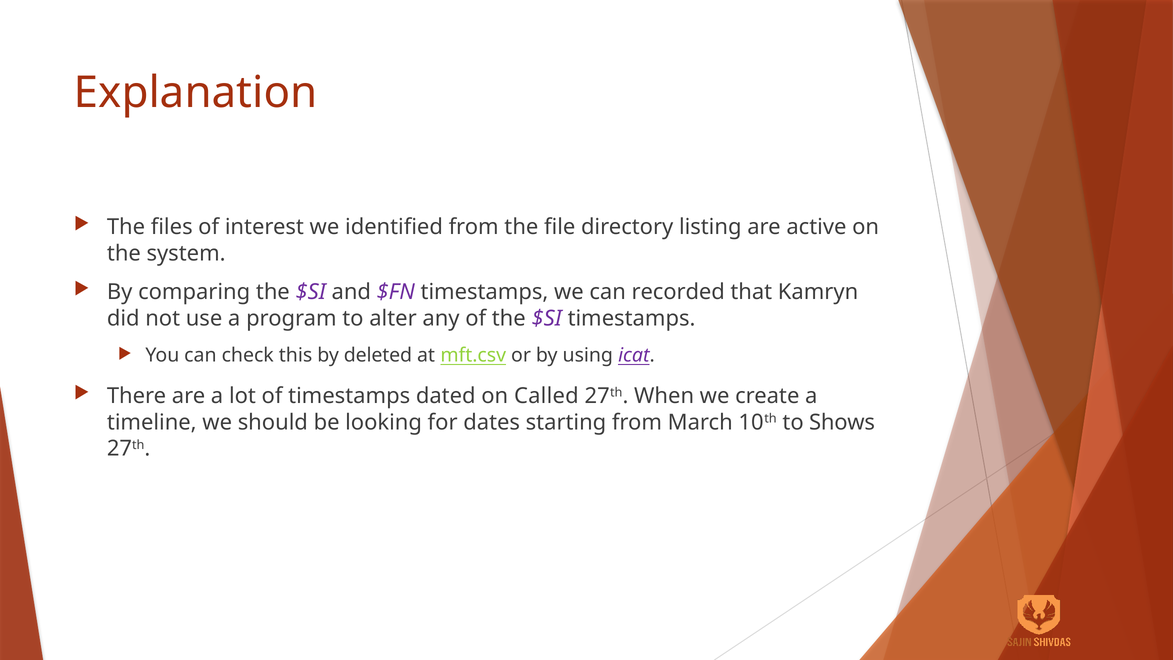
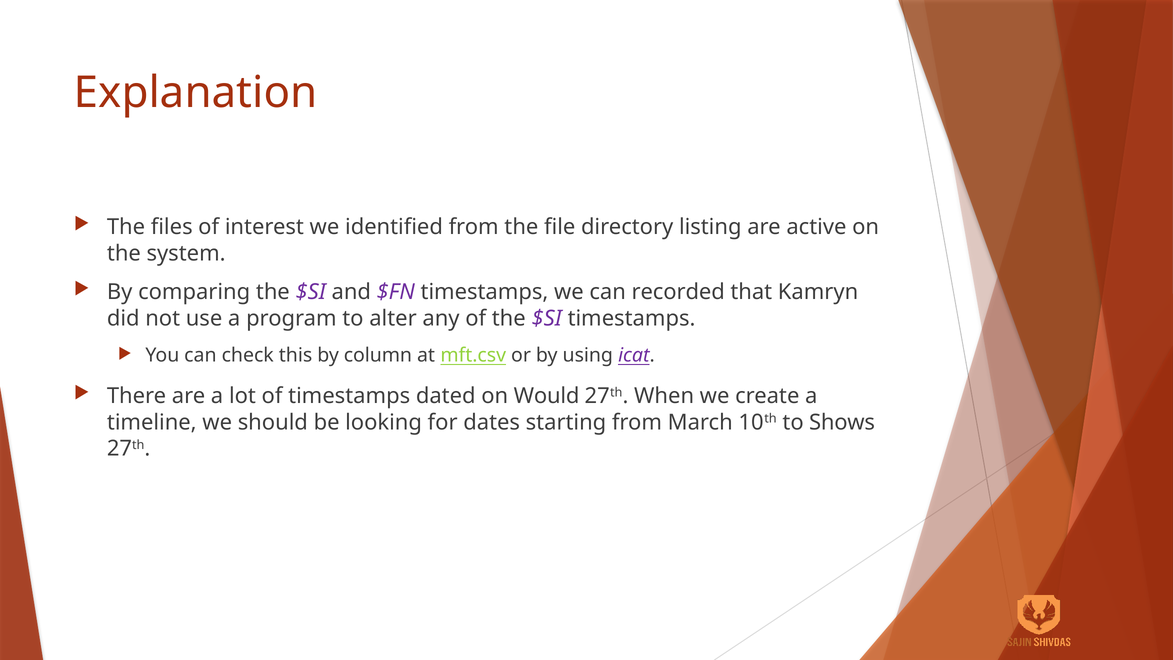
deleted: deleted -> column (378, 355)
Called: Called -> Would (547, 396)
